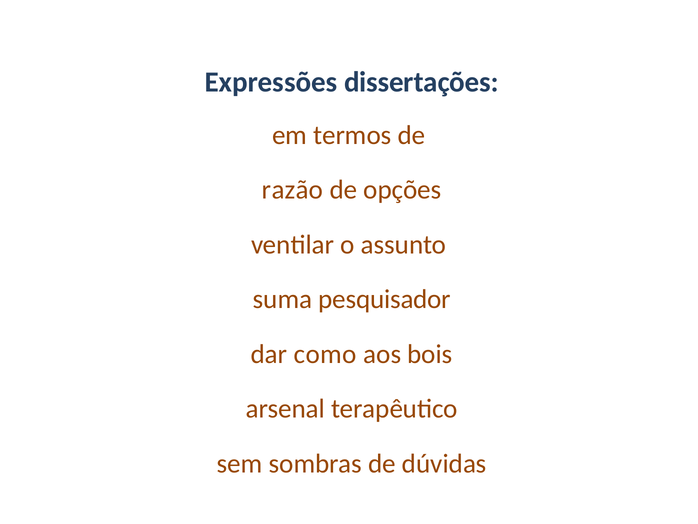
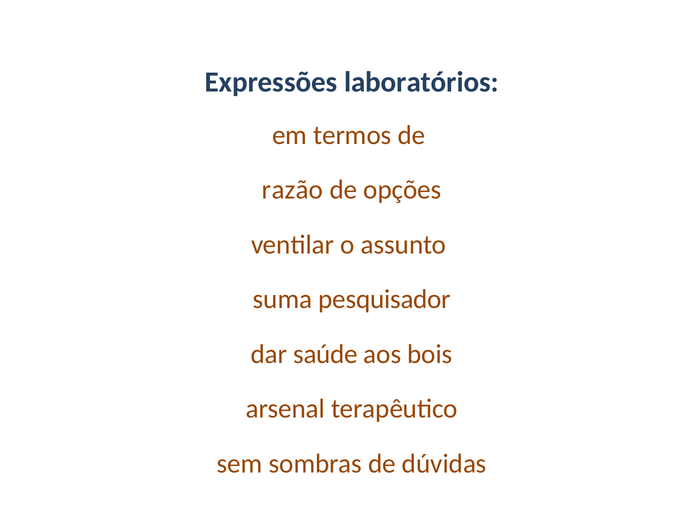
dissertações: dissertações -> laboratórios (421, 82)
como: como -> saúde (325, 354)
